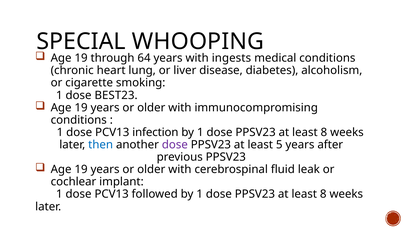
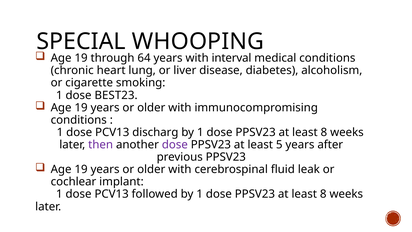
ingests: ingests -> interval (232, 58)
infection: infection -> discharg (155, 132)
then colour: blue -> purple (101, 145)
